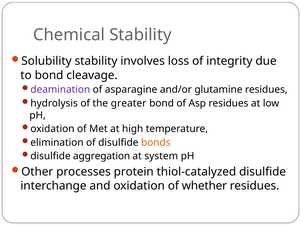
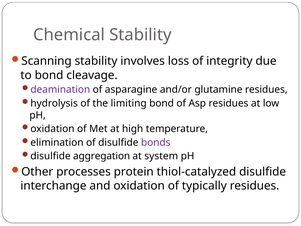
Solubility: Solubility -> Scanning (46, 61)
greater: greater -> limiting (129, 103)
bonds colour: orange -> purple (156, 142)
whether: whether -> typically (204, 186)
